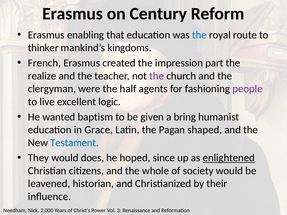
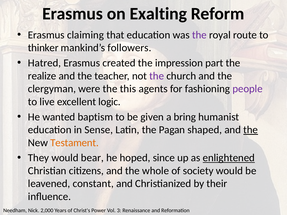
Century: Century -> Exalting (158, 14)
enabling: enabling -> claiming (85, 35)
the colour: blue -> purple (199, 35)
kingdoms: kingdoms -> followers (129, 48)
French: French -> Hatred (45, 63)
half: half -> this (128, 89)
Grace: Grace -> Sense (99, 130)
the underline: none -> present (251, 130)
Testament colour: blue -> orange (74, 143)
does: does -> bear (92, 158)
historian: historian -> constant (93, 184)
